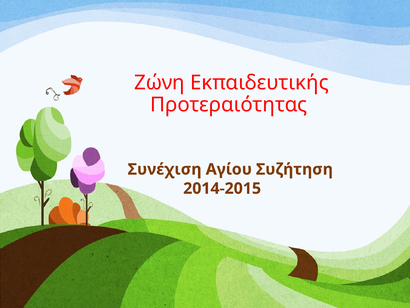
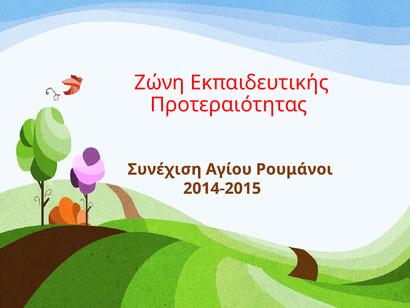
Συζήτηση: Συζήτηση -> Ρουμάνοι (294, 169)
